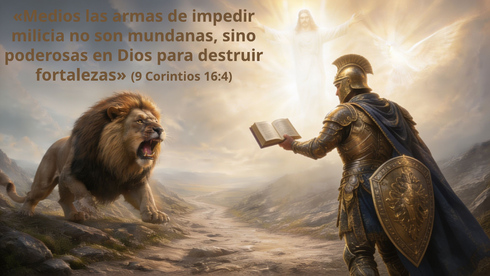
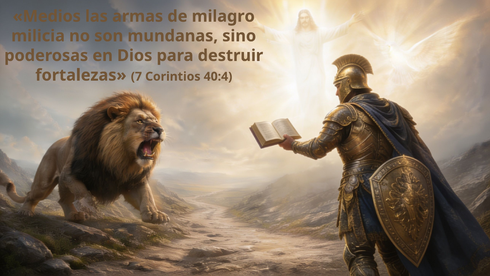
impedir: impedir -> milagro (223, 16)
9: 9 -> 7 (136, 76)
16:4: 16:4 -> 40:4 (218, 76)
